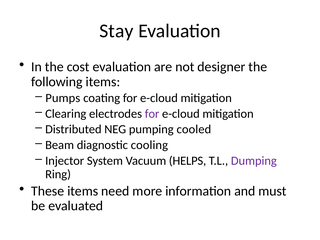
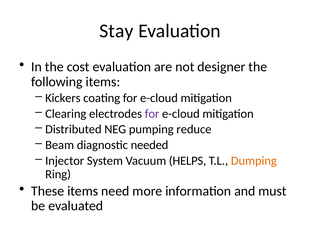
Pumps: Pumps -> Kickers (63, 98)
cooled: cooled -> reduce (194, 129)
cooling: cooling -> needed (150, 145)
Dumping colour: purple -> orange (254, 161)
